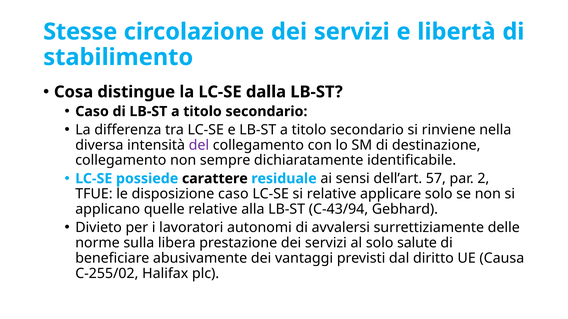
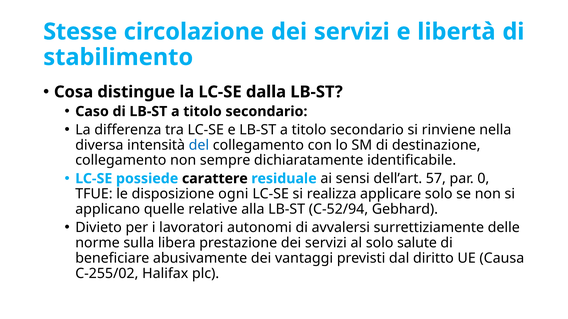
del colour: purple -> blue (199, 145)
2: 2 -> 0 (483, 179)
disposizione caso: caso -> ogni (233, 194)
si relative: relative -> realizza (332, 194)
C-43/94: C-43/94 -> C-52/94 (338, 210)
